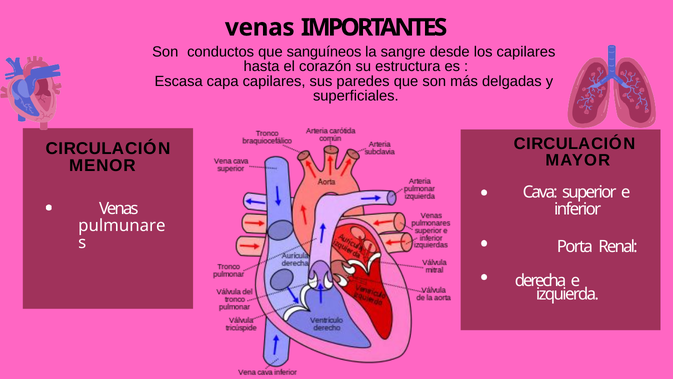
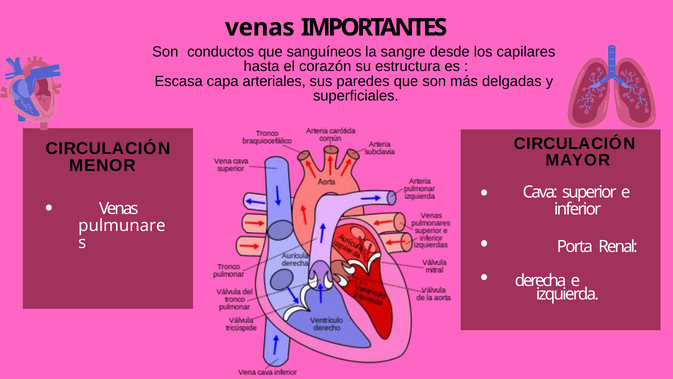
capa capilares: capilares -> arteriales (274, 81)
